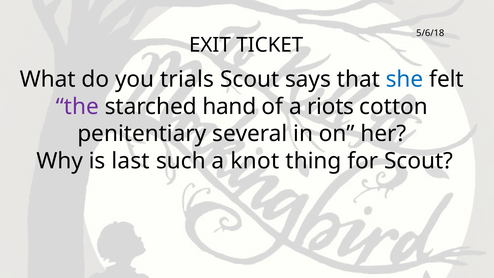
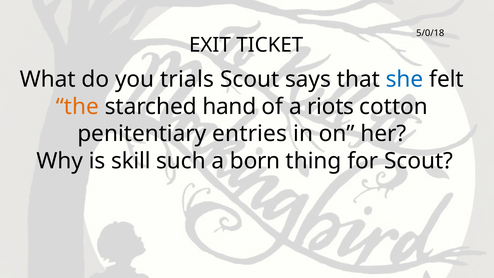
5/6/18: 5/6/18 -> 5/0/18 (430, 33)
the colour: purple -> orange (77, 107)
several: several -> entries (250, 134)
last: last -> skill (131, 161)
knot: knot -> born (255, 161)
